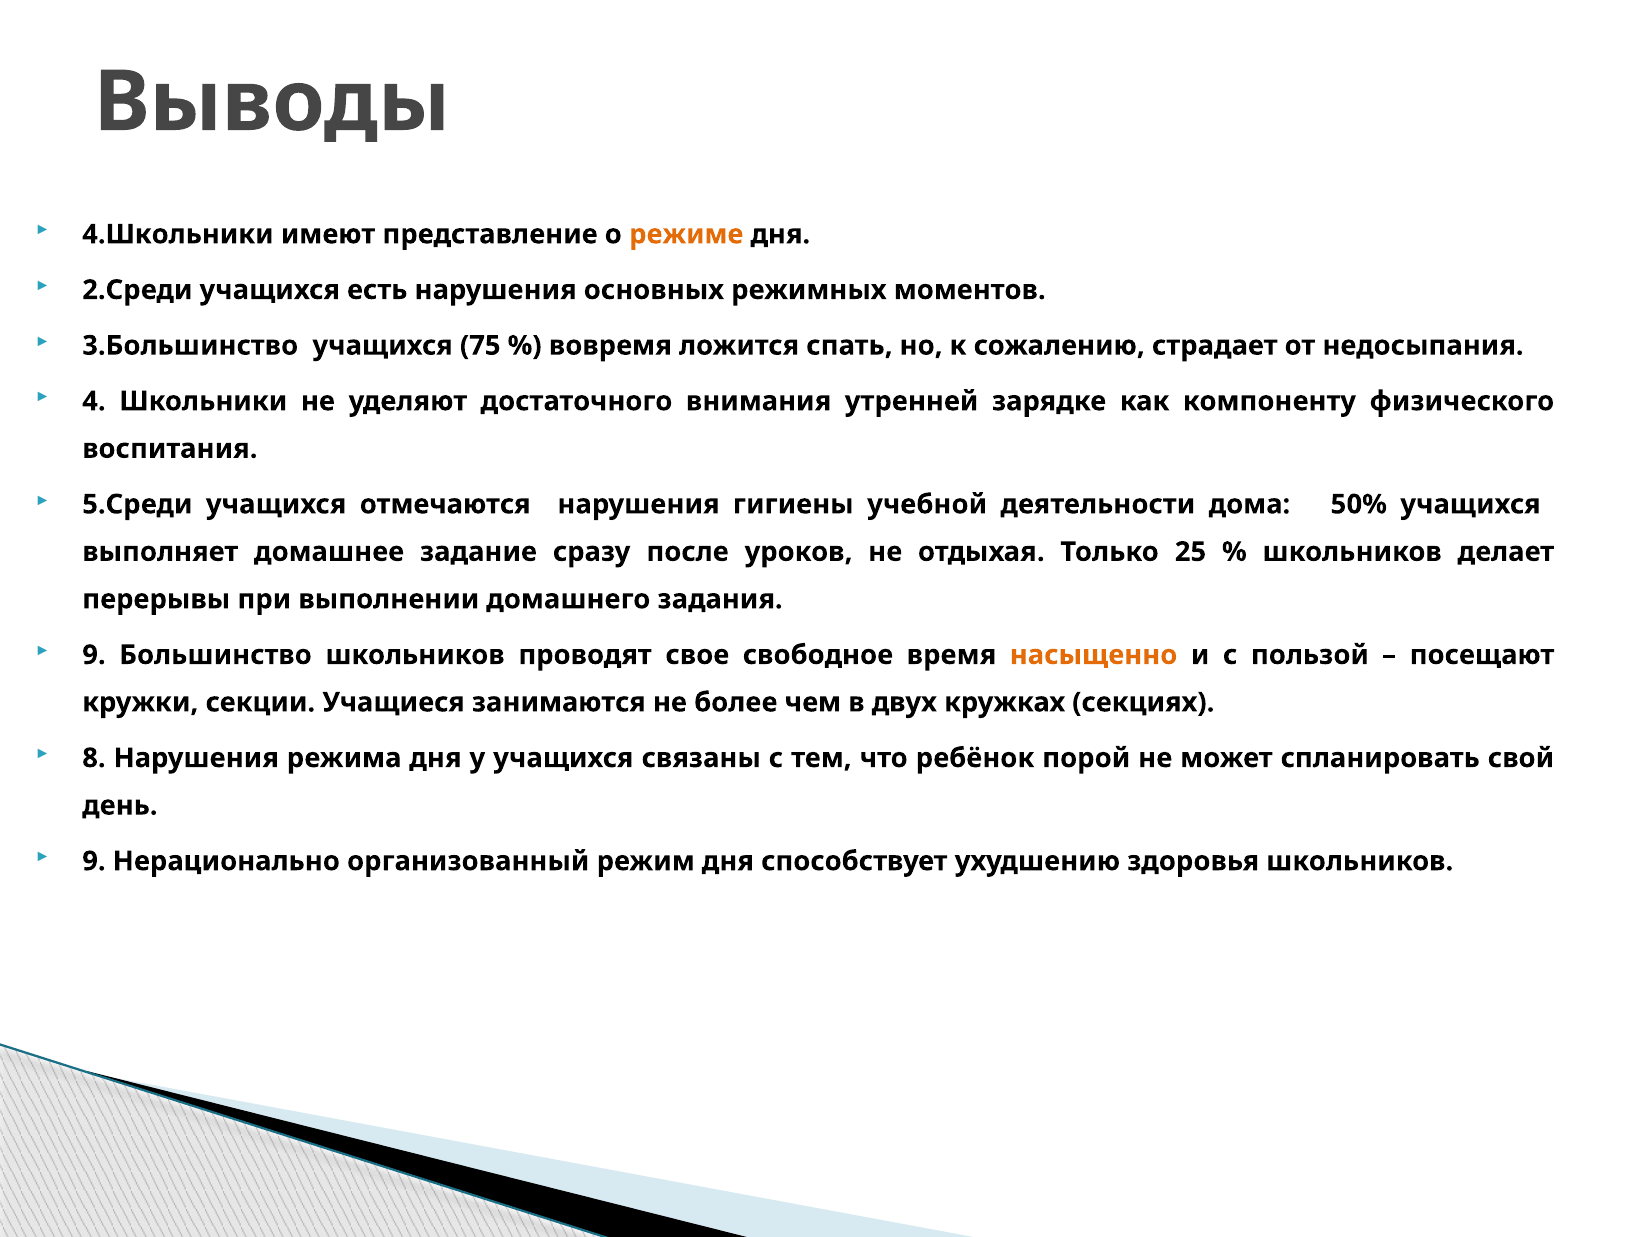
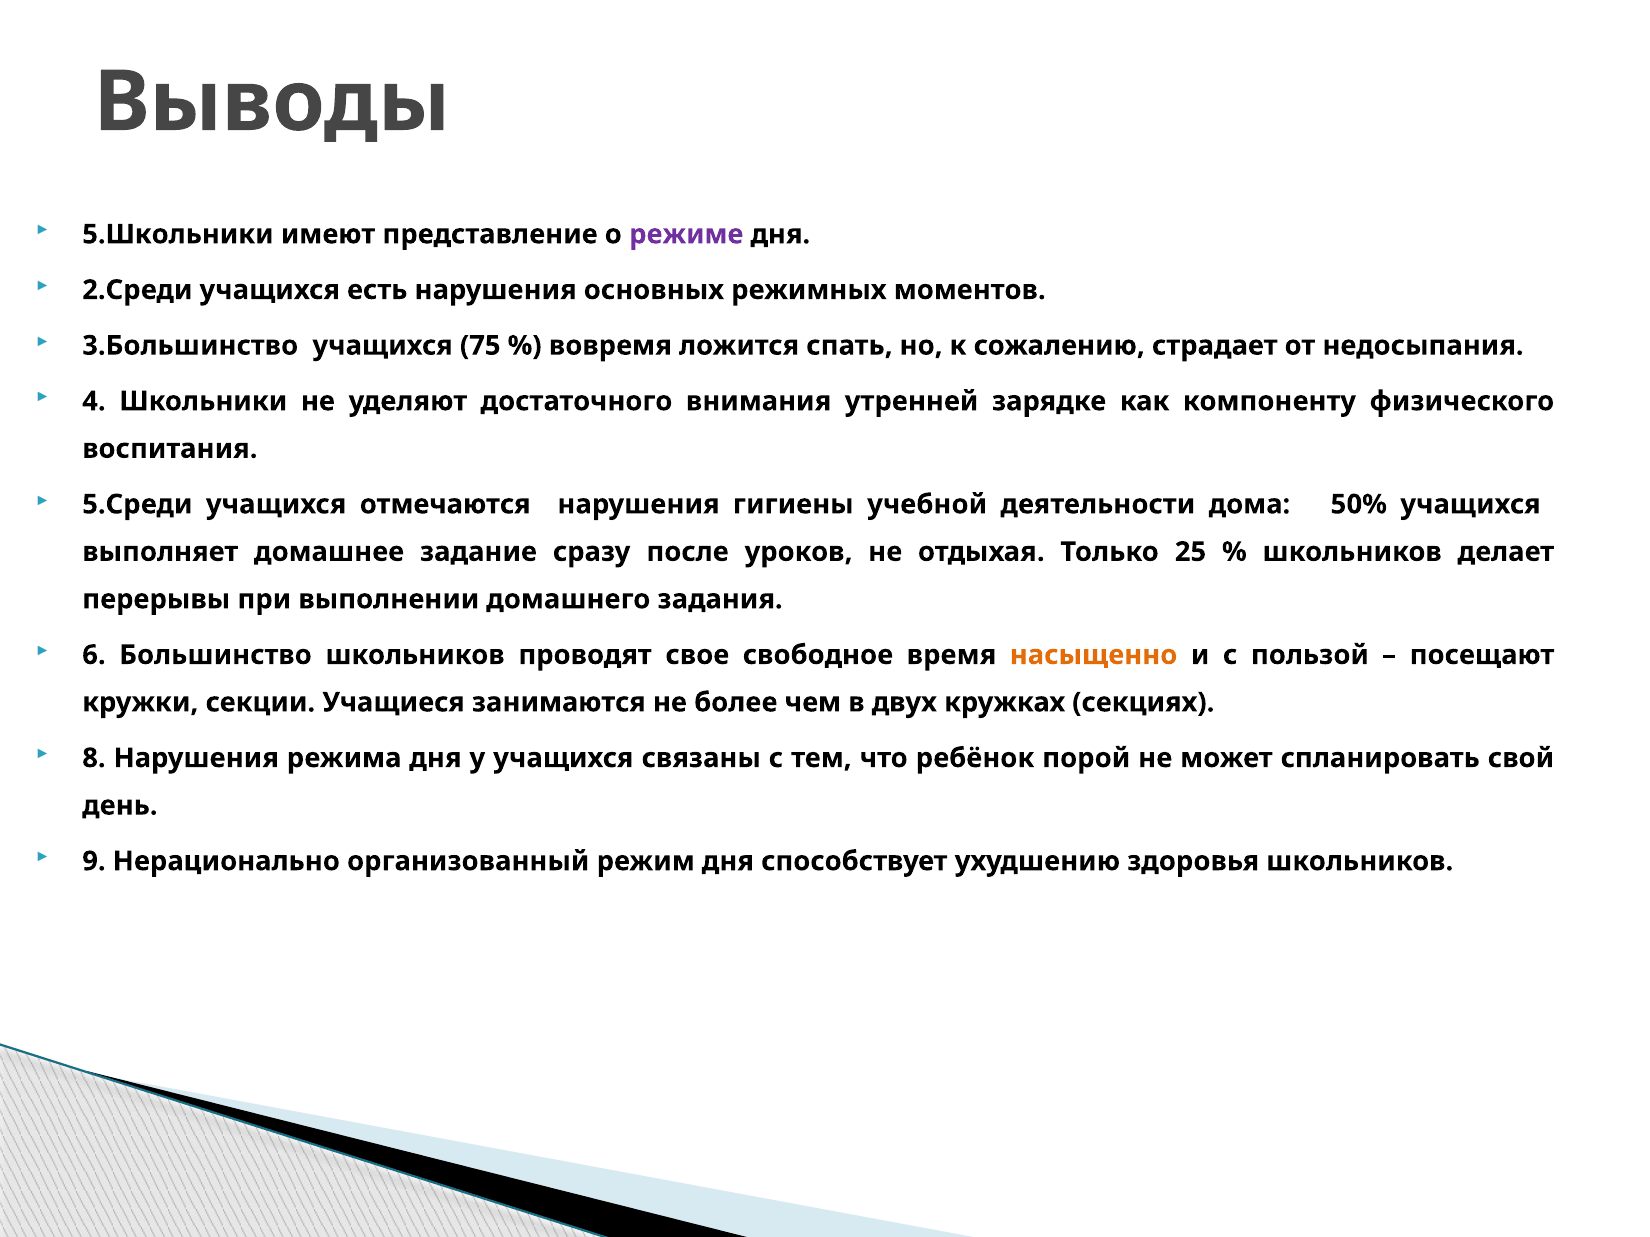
4.Школьники: 4.Школьники -> 5.Школьники (178, 234)
режиме colour: orange -> purple (686, 234)
9: 9 -> 6 (94, 655)
